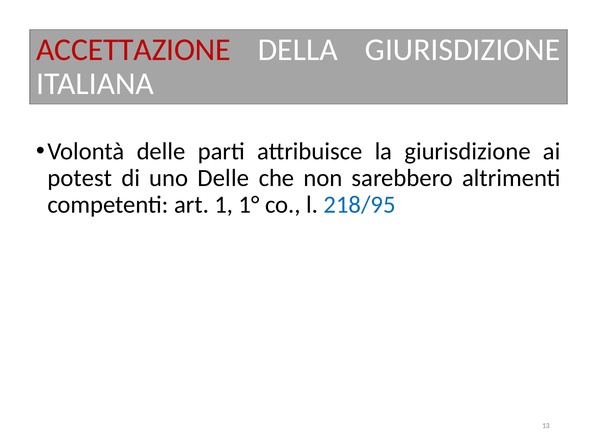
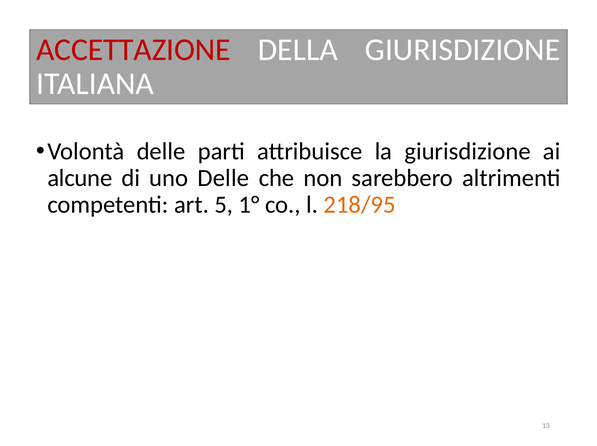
potest: potest -> alcune (80, 178)
1: 1 -> 5 (224, 205)
218/95 colour: blue -> orange (360, 205)
